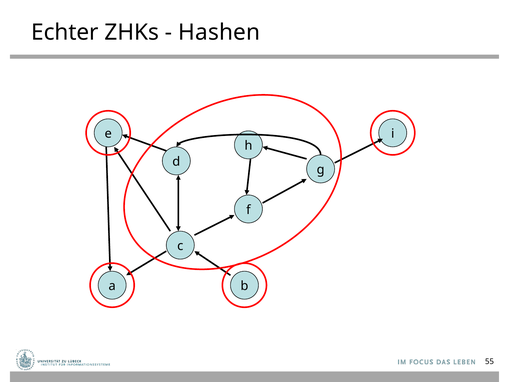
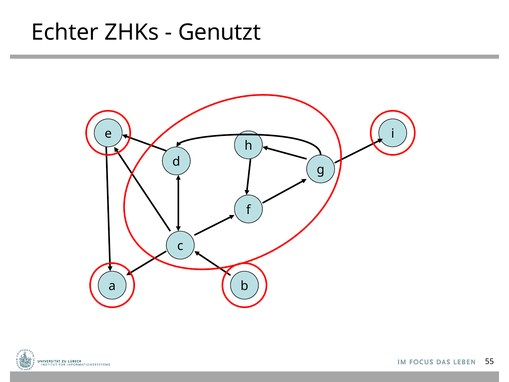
Hashen: Hashen -> Genutzt (219, 32)
